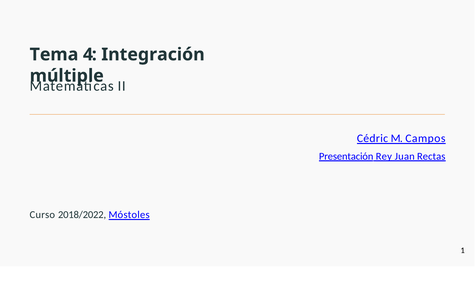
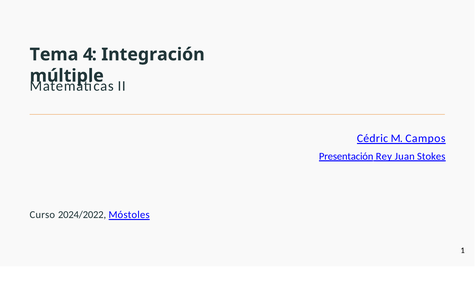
Rectas: Rectas -> Stokes (431, 157)
2018/2022: 2018/2022 -> 2024/2022 (82, 215)
